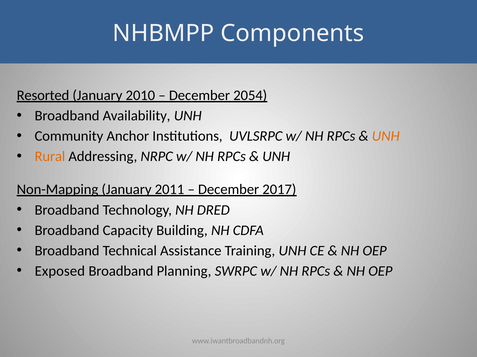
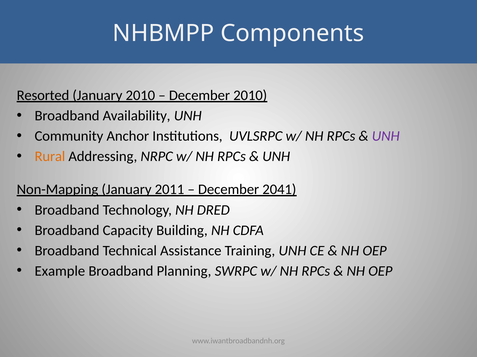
December 2054: 2054 -> 2010 (250, 96)
UNH colour: orange -> purple (386, 136)
2017: 2017 -> 2041 (279, 190)
Exposed: Exposed -> Example (60, 271)
